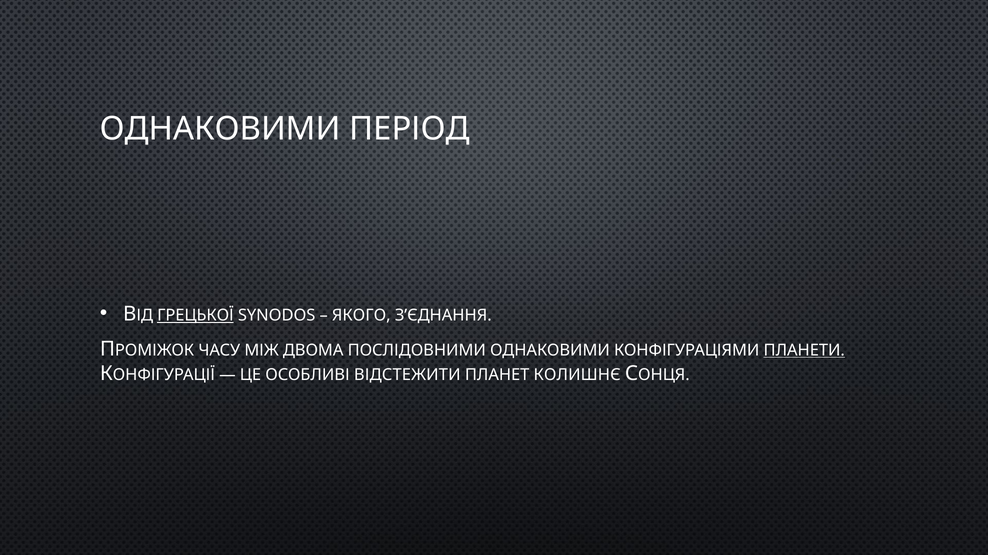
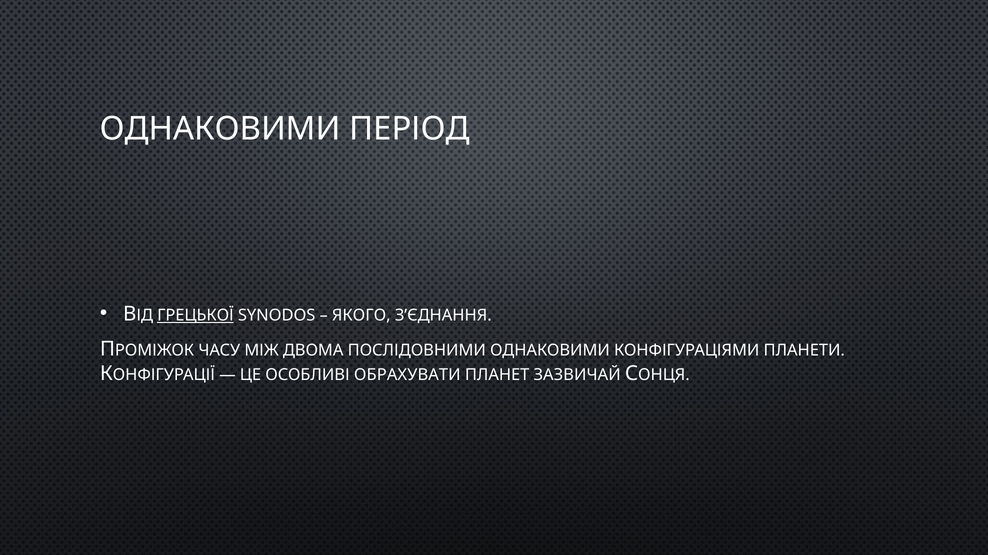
ПЛАНЕТИ underline: present -> none (804, 351)
ВІДСТЕЖИТИ: ВІДСТЕЖИТИ -> ОБРАХУВАТИ (407, 375)
КОЛИШНЄ: КОЛИШНЄ -> ЗАЗВИЧАЙ (577, 375)
